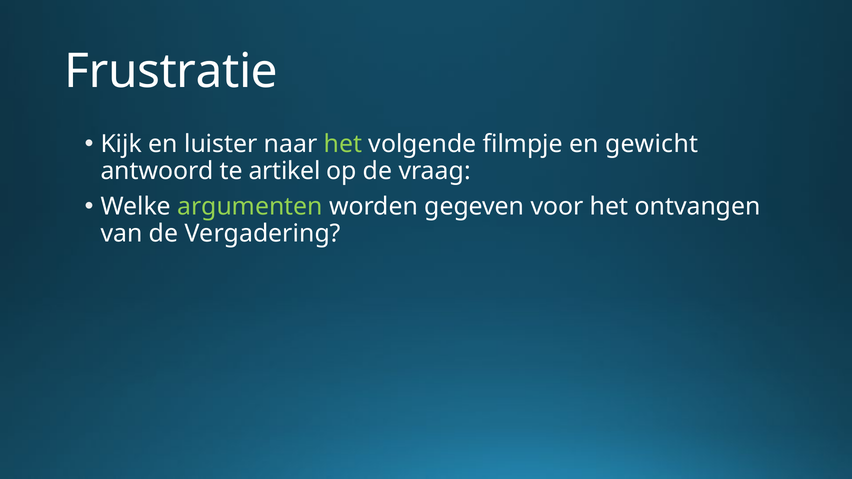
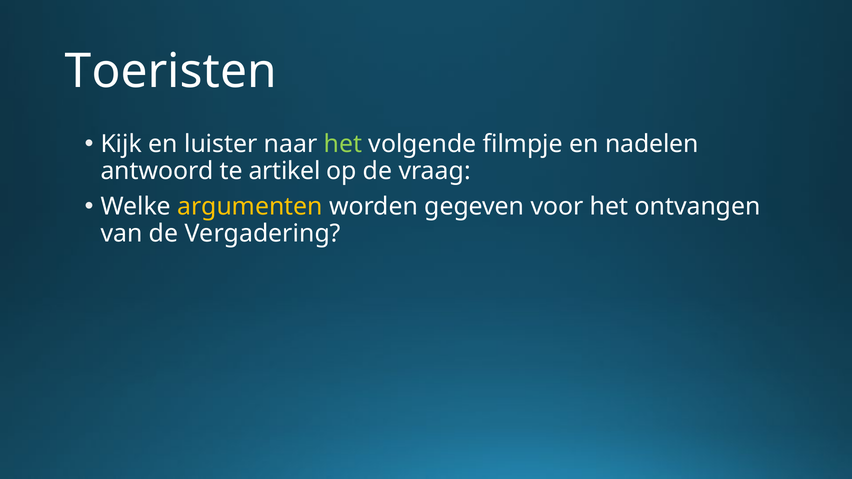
Frustratie: Frustratie -> Toeristen (171, 72)
gewicht: gewicht -> nadelen (652, 144)
argumenten colour: light green -> yellow (250, 207)
